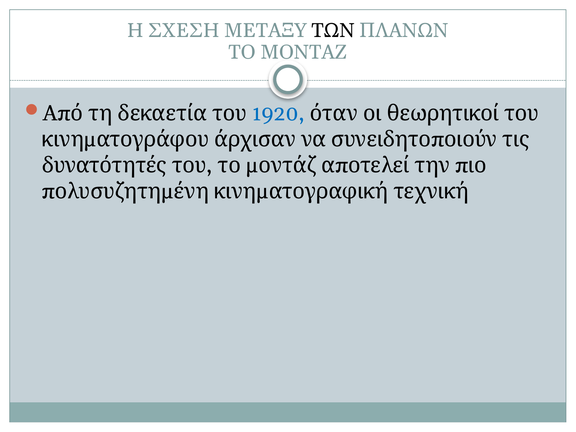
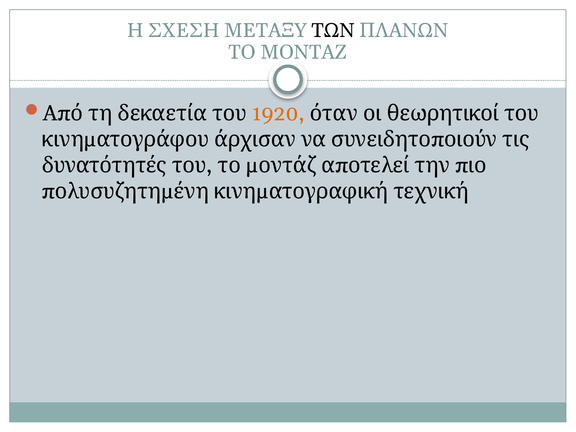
1920 colour: blue -> orange (278, 114)
